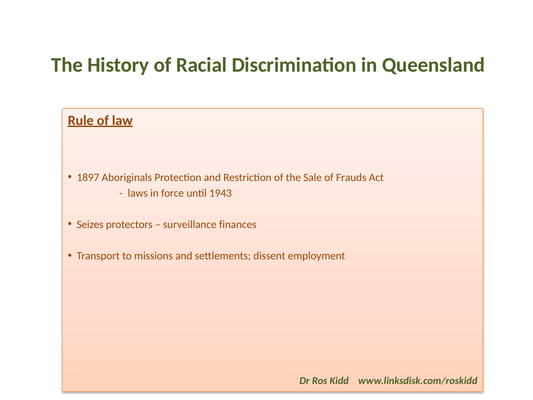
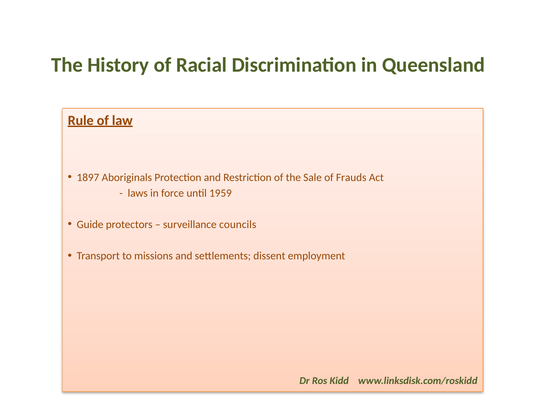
1943: 1943 -> 1959 (221, 193)
Seizes: Seizes -> Guide (90, 224)
finances: finances -> councils (238, 224)
